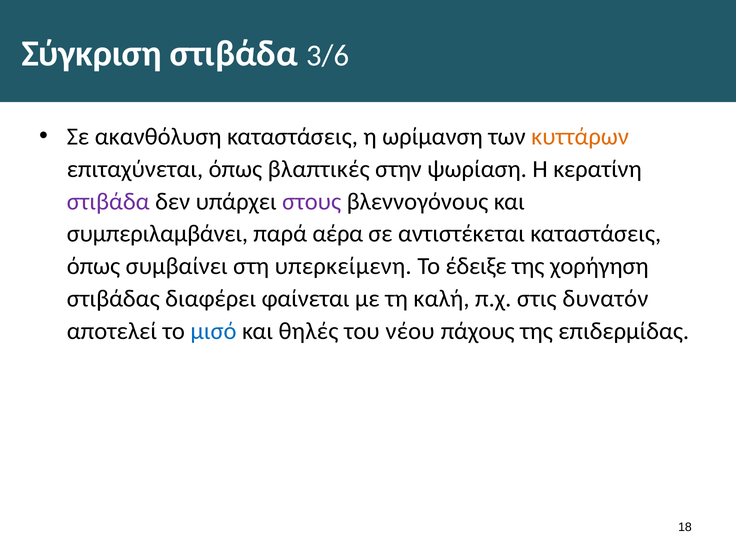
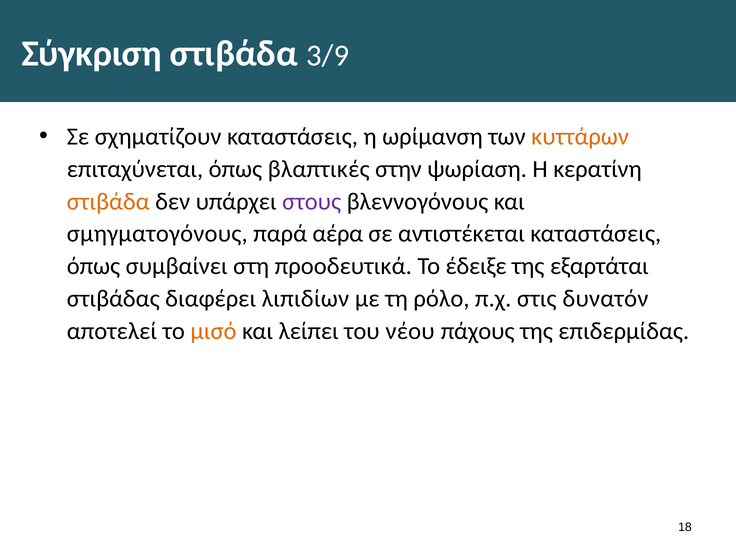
3/6: 3/6 -> 3/9 (328, 56)
ακανθόλυση: ακανθόλυση -> σχηματίζουν (158, 137)
στιβάδα colour: purple -> orange (108, 201)
συμπεριλαμβάνει: συμπεριλαμβάνει -> σμηγματογόνους (157, 234)
υπερκείμενη: υπερκείμενη -> προοδευτικά (343, 266)
χορήγηση: χορήγηση -> εξαρτάται (599, 266)
φαίνεται: φαίνεται -> λιπιδίων (305, 299)
καλή: καλή -> ρόλο (441, 299)
μισό colour: blue -> orange (213, 331)
θηλές: θηλές -> λείπει (309, 331)
